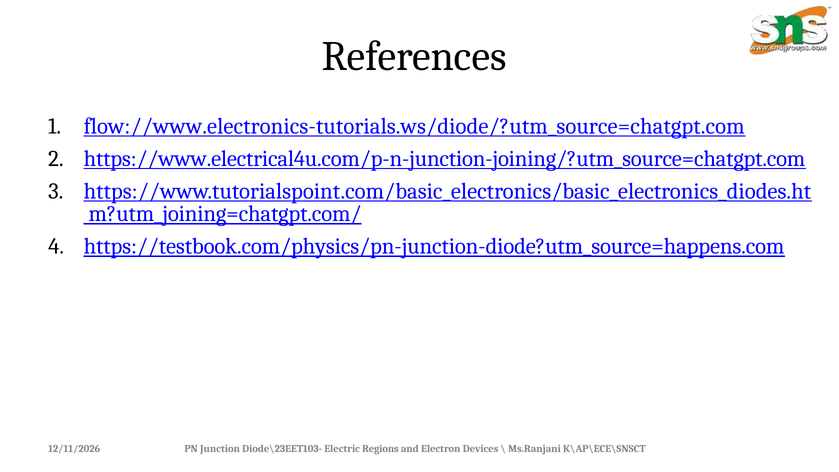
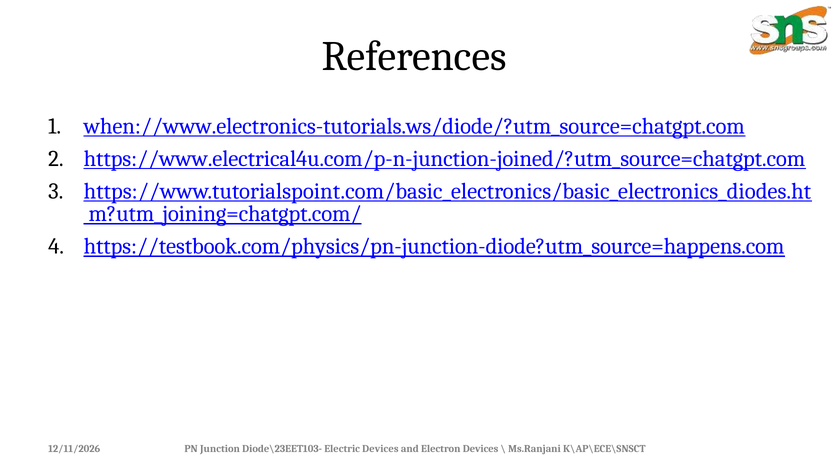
flow://www.electronics-tutorials.ws/diode/?utm_source=chatgpt.com: flow://www.electronics-tutorials.ws/diode/?utm_source=chatgpt.com -> when://www.electronics-tutorials.ws/diode/?utm_source=chatgpt.com (414, 126)
https://www.electrical4u.com/p-n-junction-joining/?utm_source=chatgpt.com: https://www.electrical4u.com/p-n-junction-joining/?utm_source=chatgpt.com -> https://www.electrical4u.com/p-n-junction-joined/?utm_source=chatgpt.com (444, 159)
Electric Regions: Regions -> Devices (380, 449)
